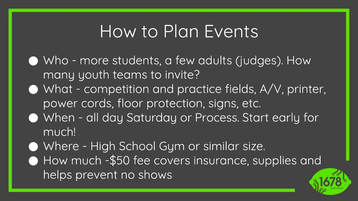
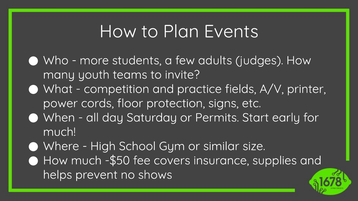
Process: Process -> Permits (217, 118)
